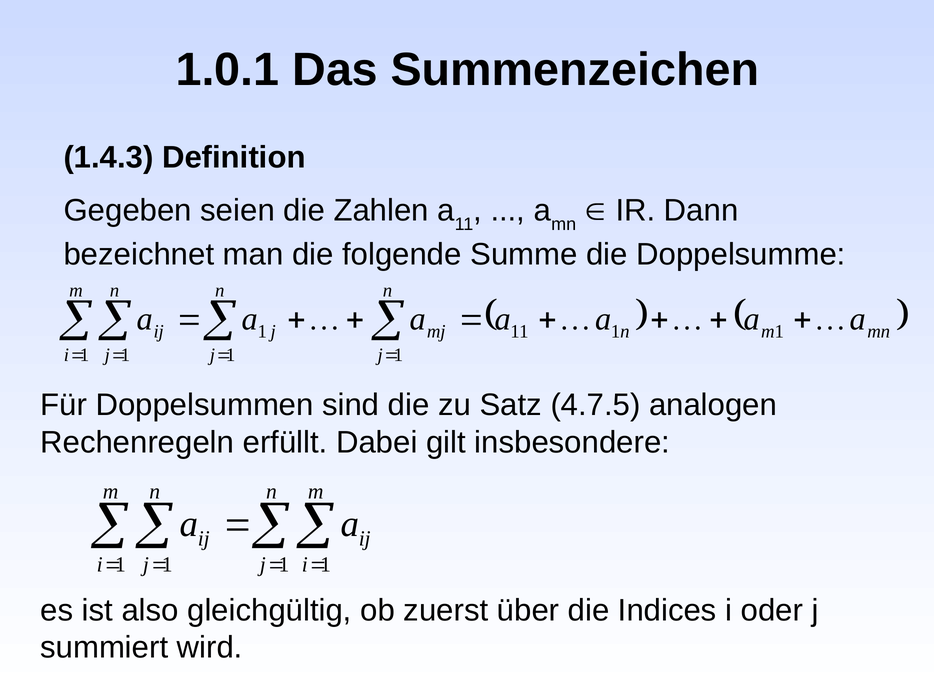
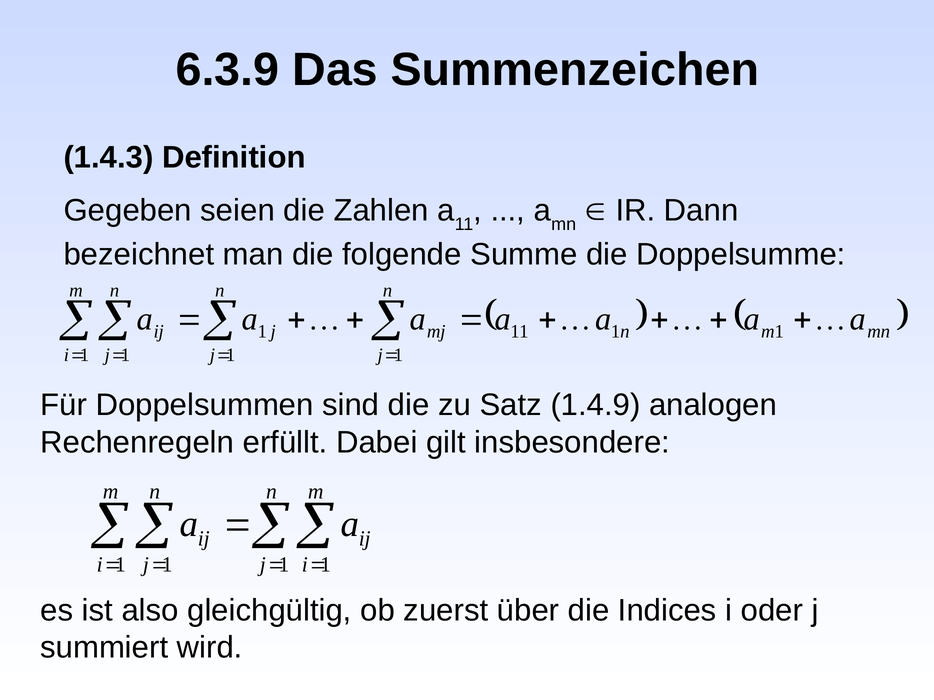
1.0.1: 1.0.1 -> 6.3.9 (227, 70)
4.7.5: 4.7.5 -> 1.4.9 (595, 405)
